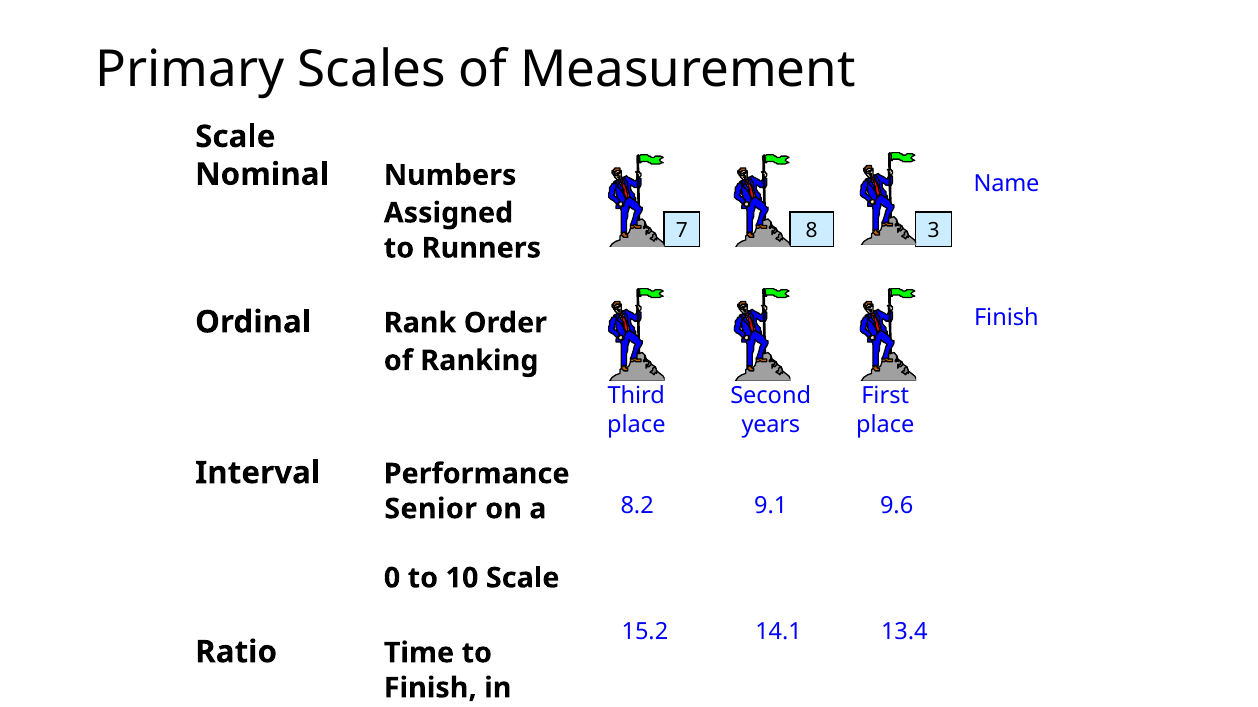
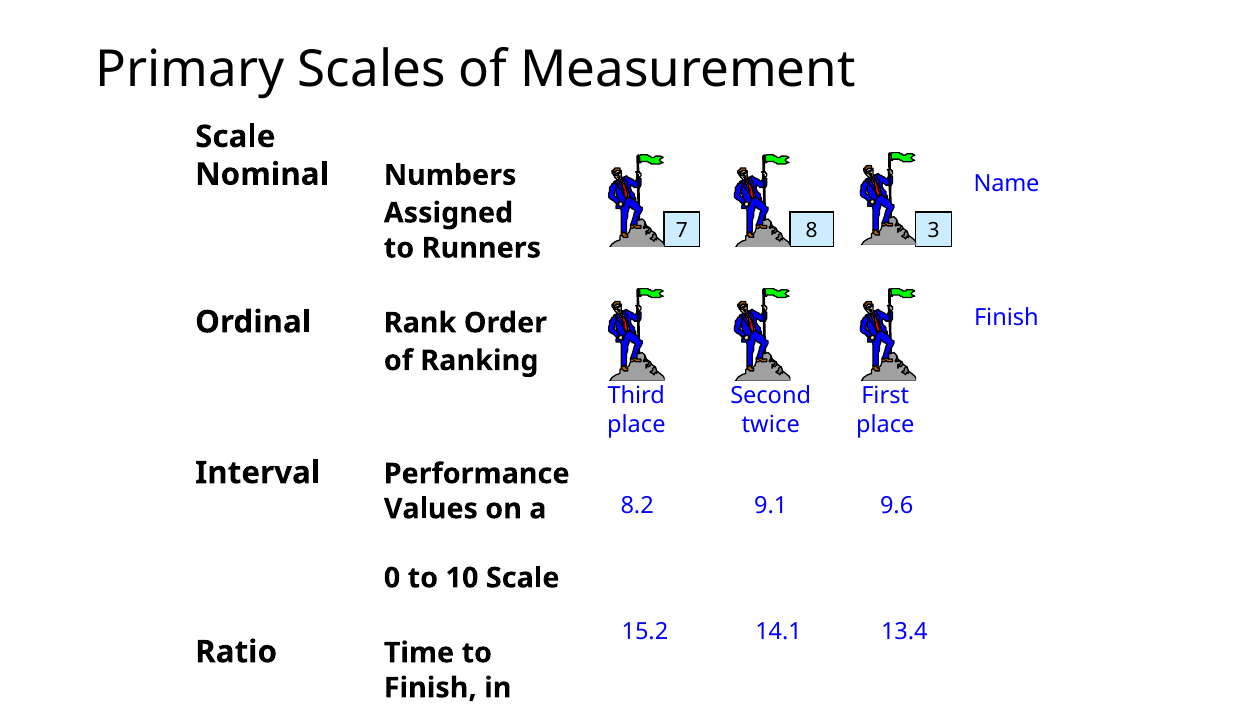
years: years -> twice (771, 425)
Senior: Senior -> Values (431, 509)
